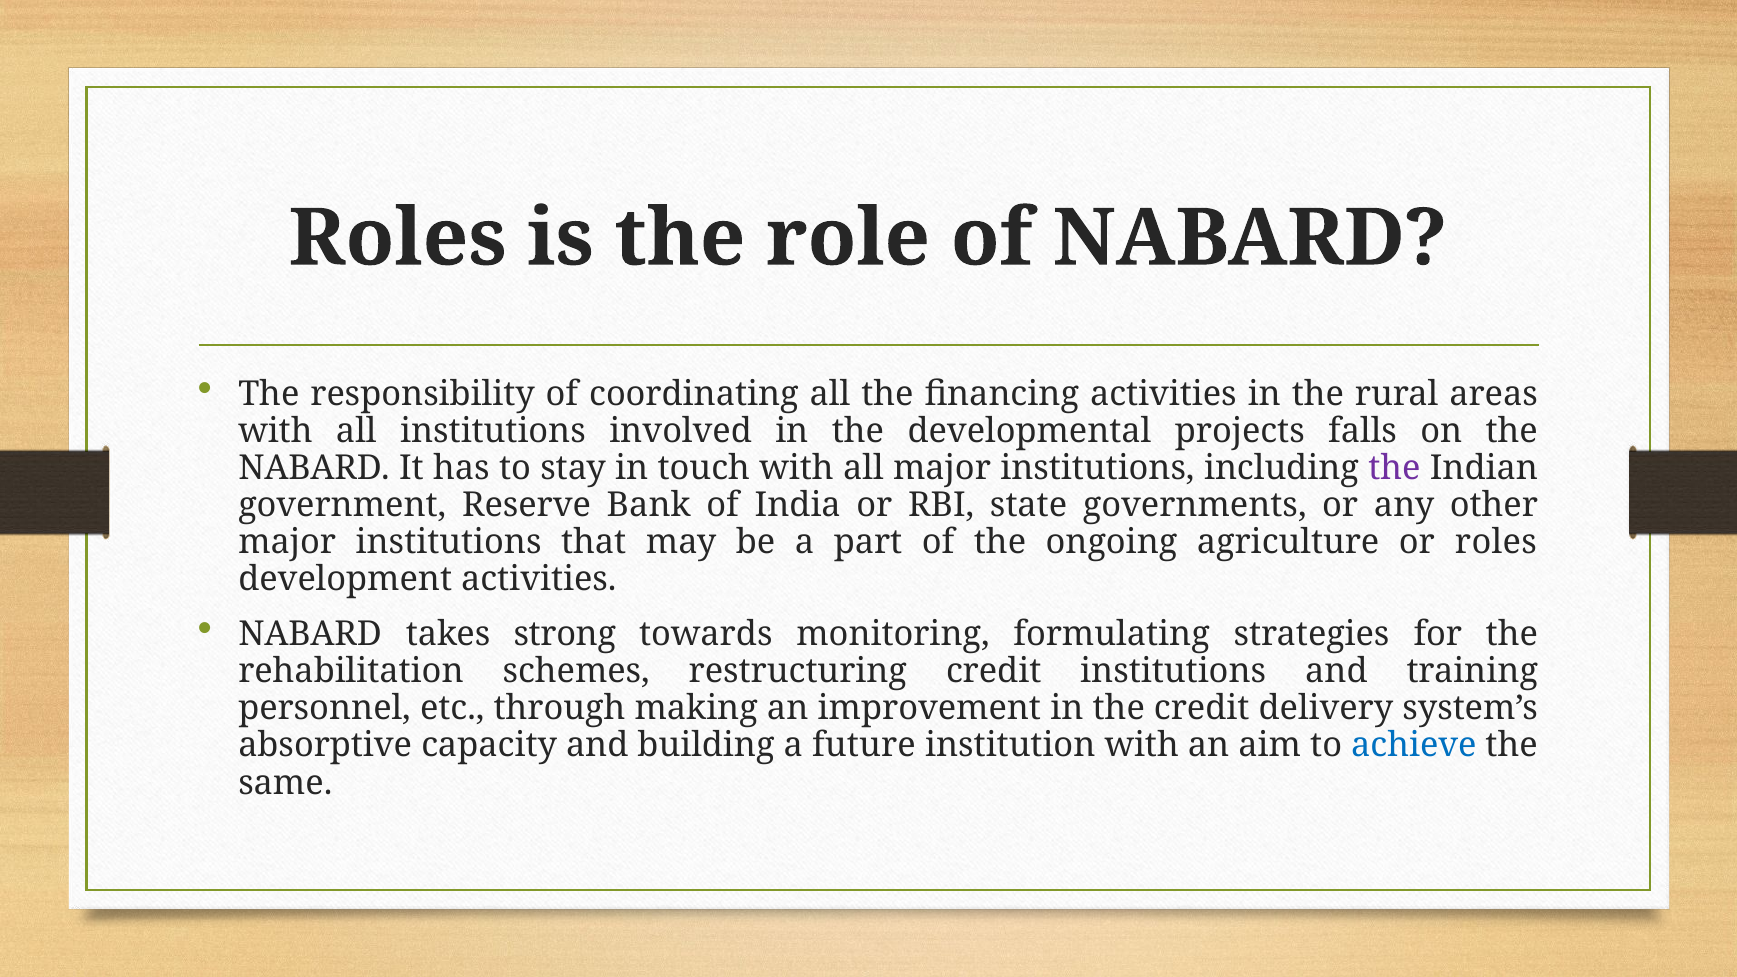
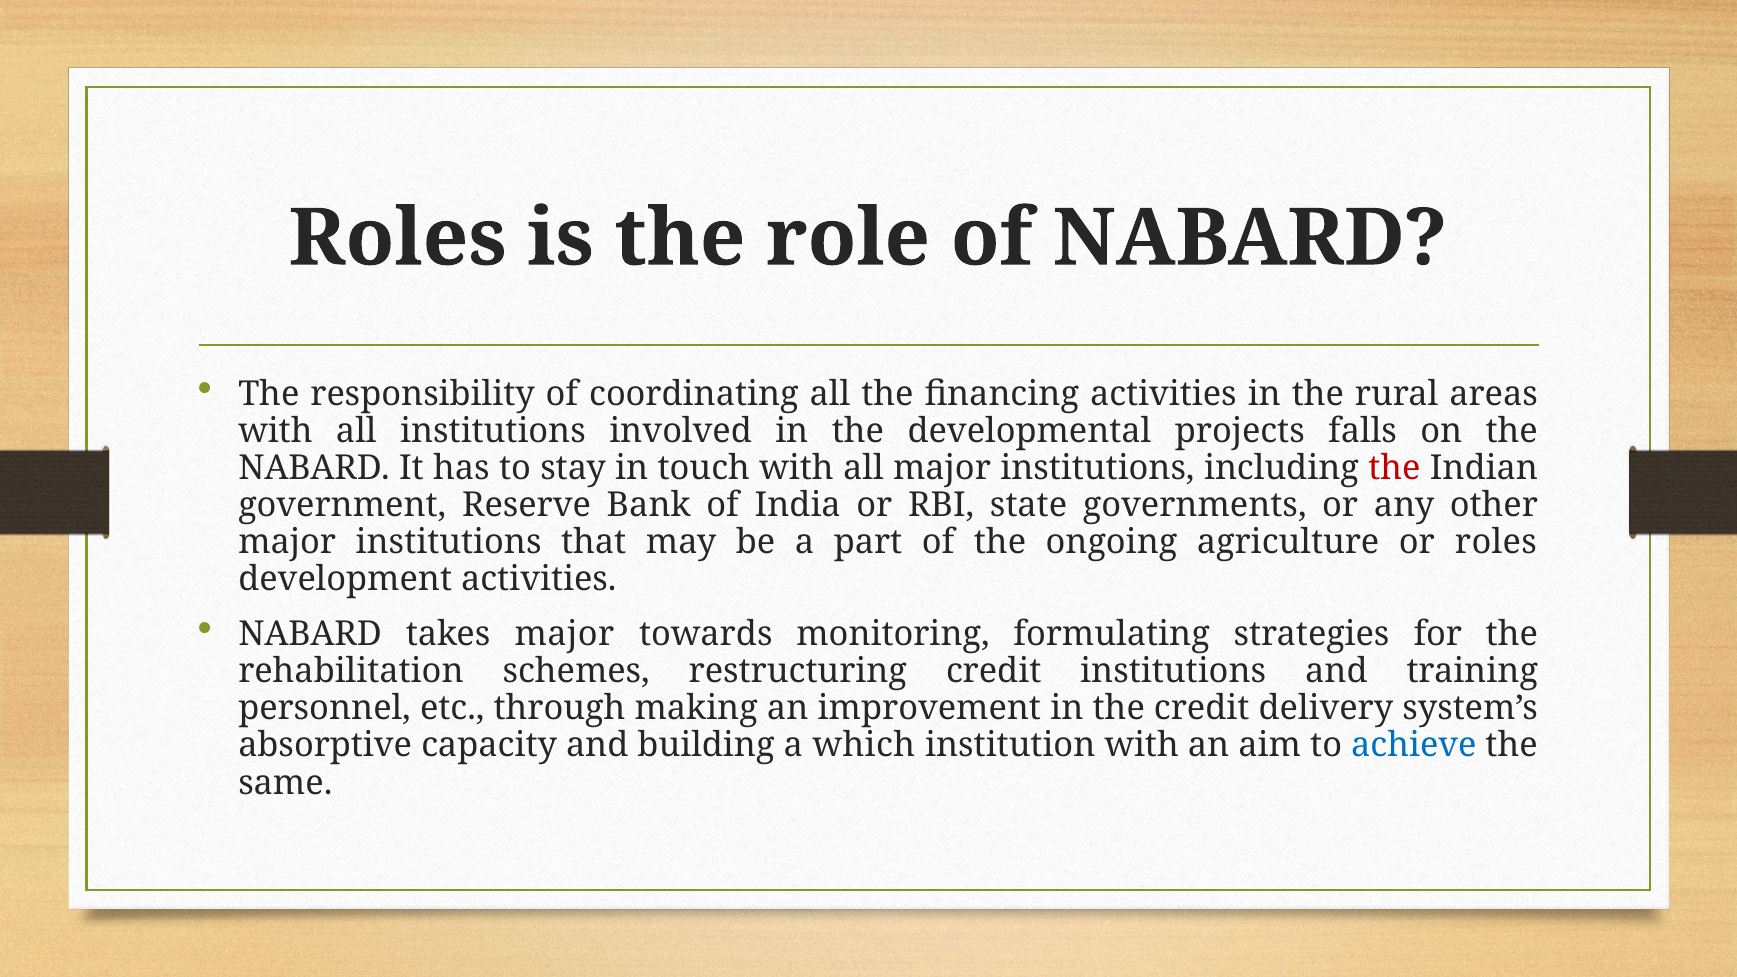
the colour: purple -> red (1394, 468)
takes strong: strong -> major (564, 634)
future: future -> which (864, 746)
